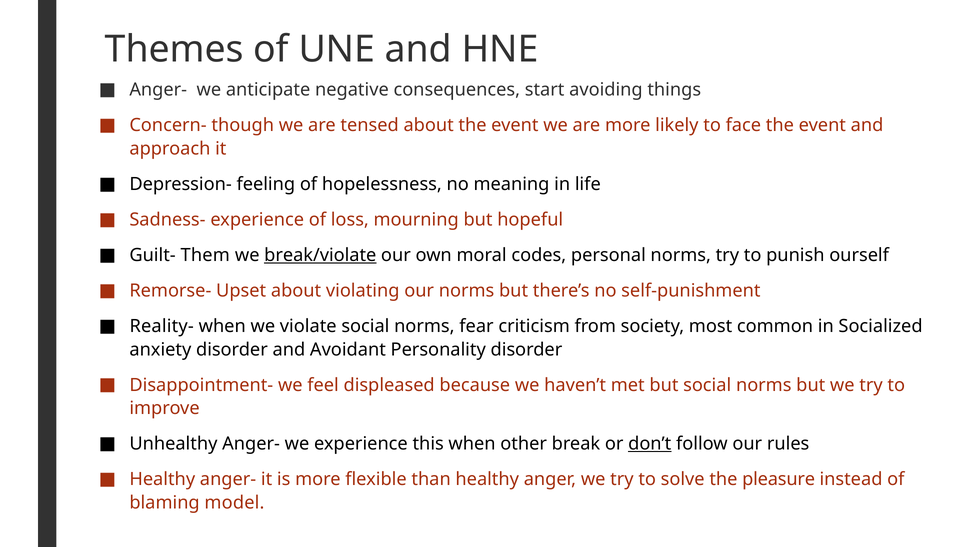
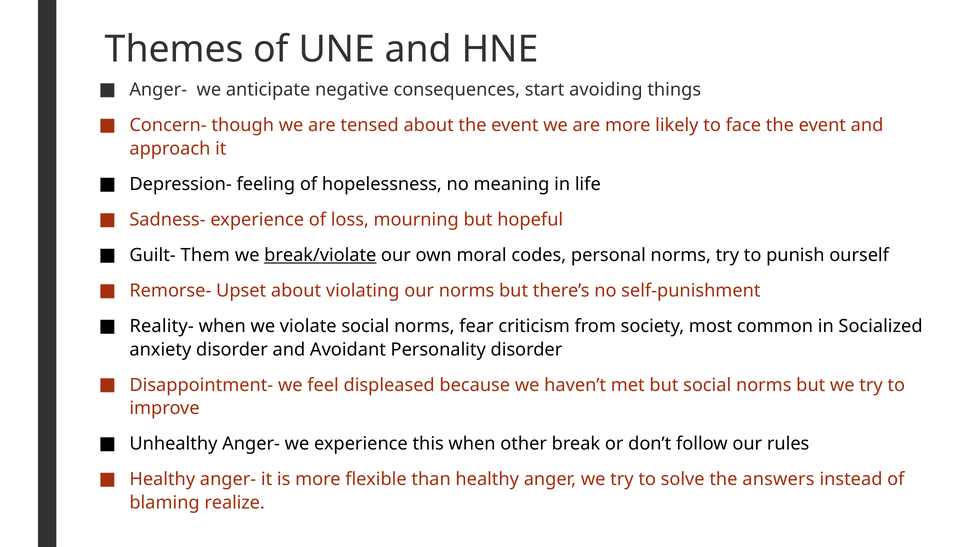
don’t underline: present -> none (650, 444)
pleasure: pleasure -> answers (778, 479)
model: model -> realize (235, 502)
